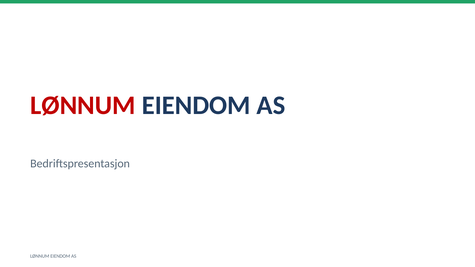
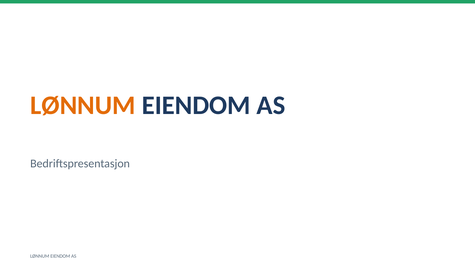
LØNNUM colour: red -> orange (83, 105)
